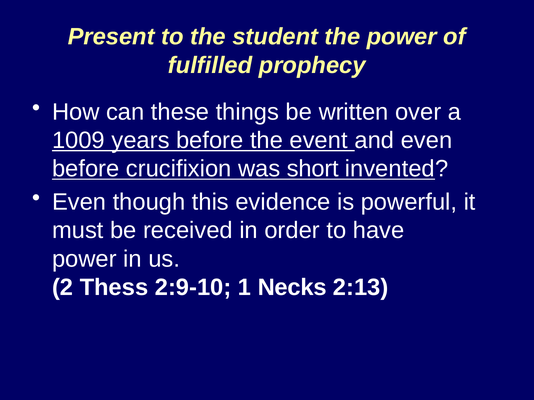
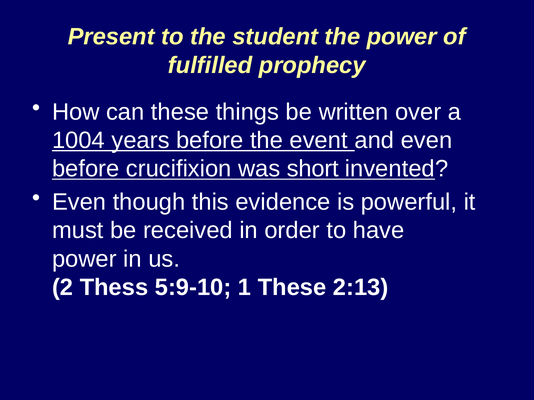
1009: 1009 -> 1004 (78, 141)
2:9-10: 2:9-10 -> 5:9-10 (193, 288)
1 Necks: Necks -> These (292, 288)
